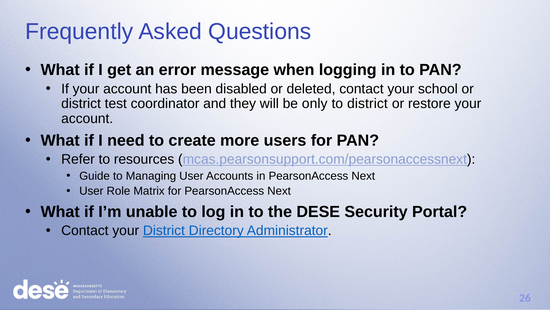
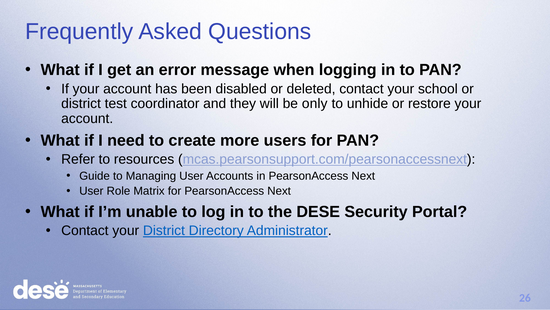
to district: district -> unhide (368, 104)
